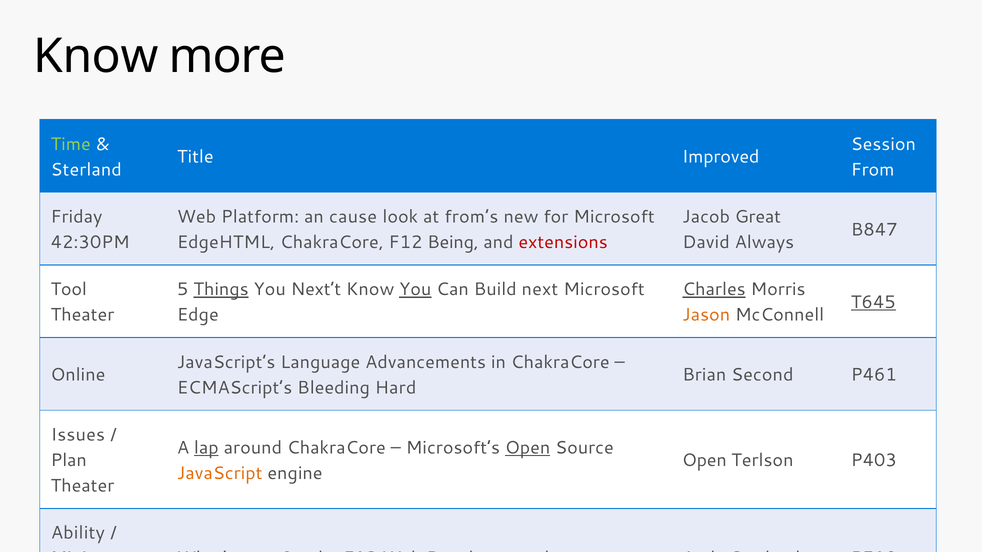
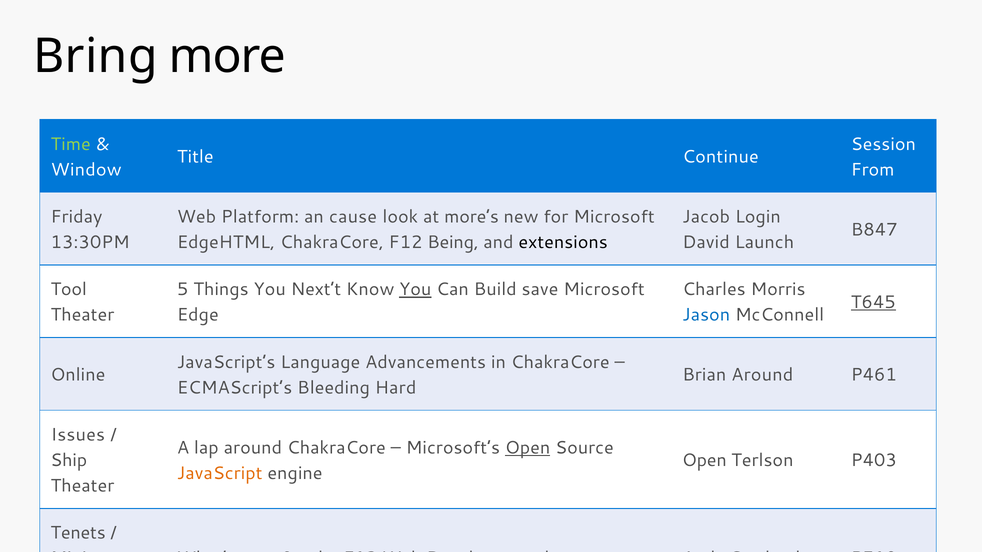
Know: Know -> Bring (95, 56)
Improved: Improved -> Continue (721, 157)
Sterland: Sterland -> Window (86, 170)
from’s: from’s -> more’s (472, 217)
Great: Great -> Login (758, 217)
42:30PM: 42:30PM -> 13:30PM (90, 242)
extensions colour: red -> black (563, 242)
Always: Always -> Launch (764, 242)
Things underline: present -> none (221, 290)
Build next: next -> save (540, 290)
Charles underline: present -> none (714, 290)
Jason colour: orange -> blue (706, 315)
Brian Second: Second -> Around (762, 375)
lap underline: present -> none (206, 448)
Plan: Plan -> Ship (69, 461)
Ability: Ability -> Tenets (78, 533)
